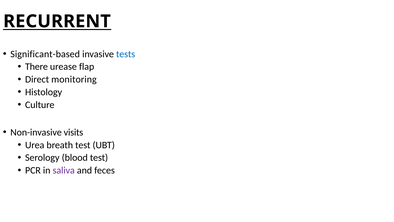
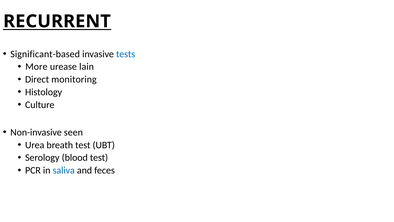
There: There -> More (36, 67)
flap: flap -> lain (87, 67)
visits: visits -> seen (73, 132)
saliva colour: purple -> blue (64, 170)
